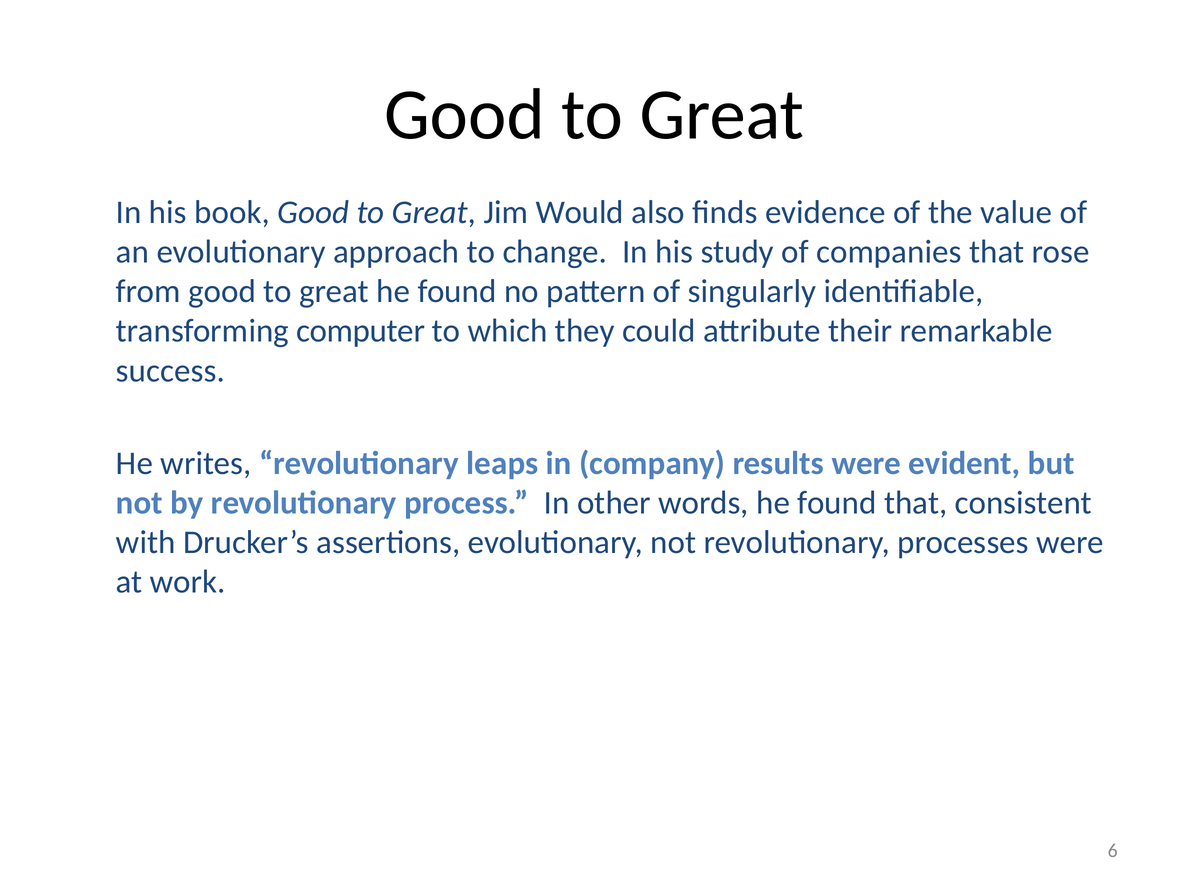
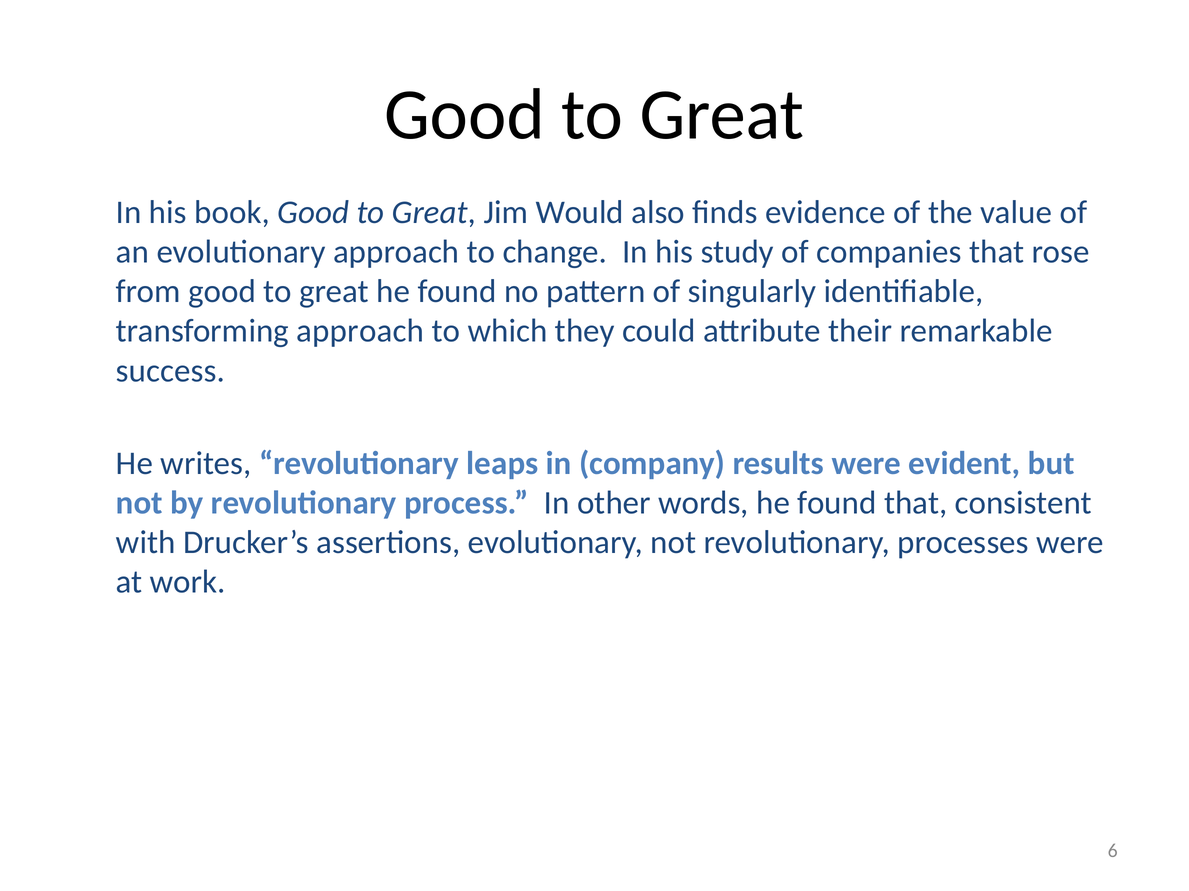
transforming computer: computer -> approach (360, 331)
